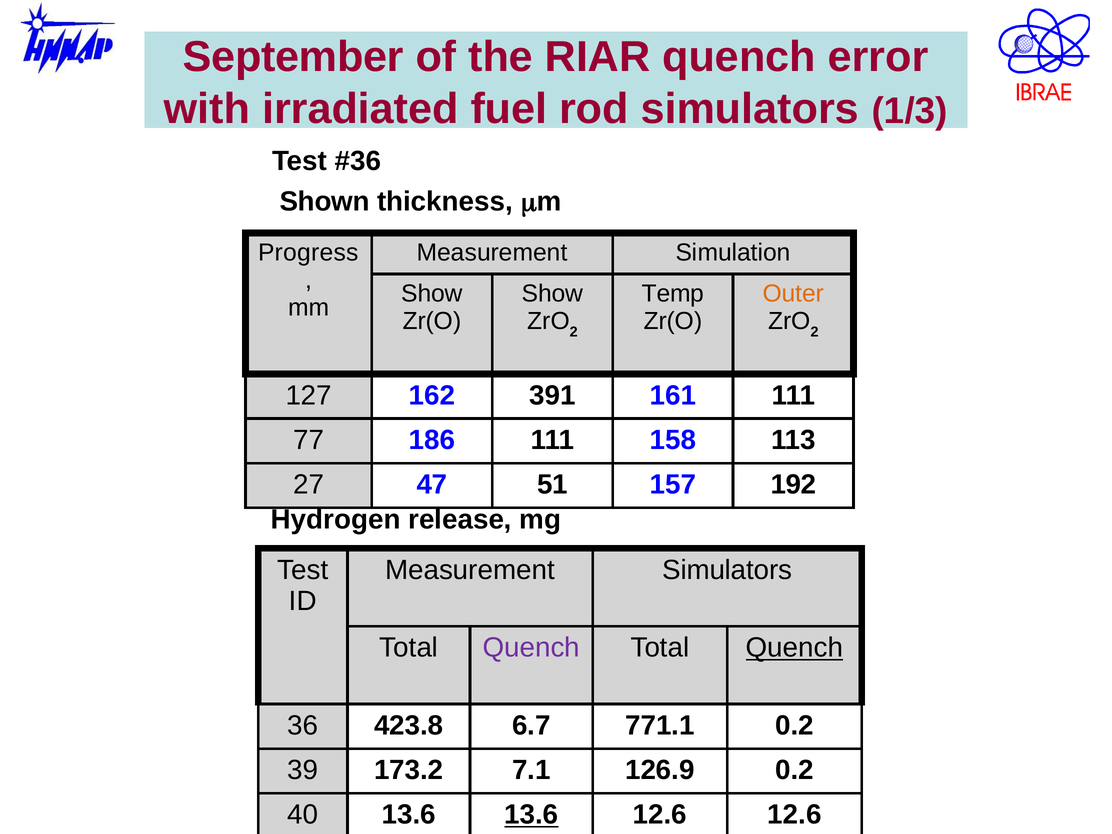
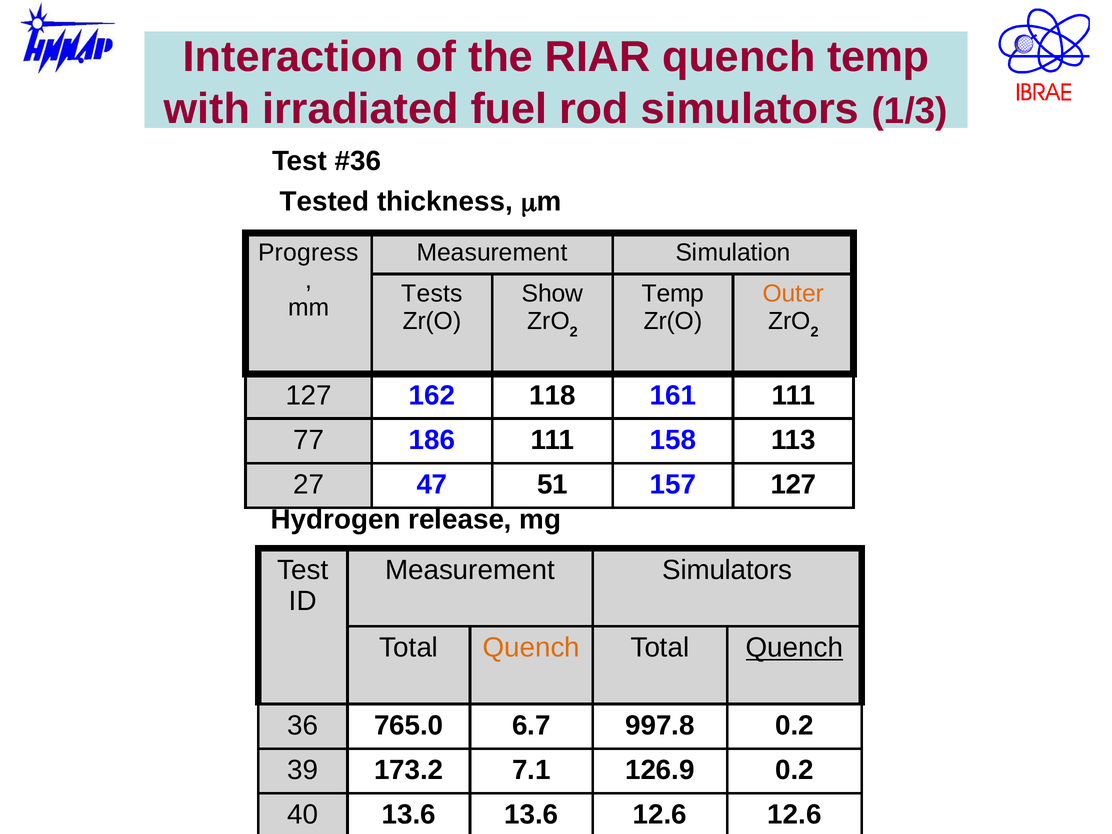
September: September -> Interaction (293, 57)
quench error: error -> temp (878, 57)
Shown: Shown -> Tested (325, 202)
Show: Show -> Tests (432, 294)
391: 391 -> 118 (552, 396)
157 192: 192 -> 127 (794, 485)
Quench colour: purple -> orange (531, 648)
423.8: 423.8 -> 765.0 (409, 726)
771.1: 771.1 -> 997.8 (660, 726)
13.6 underline: present -> none (531, 815)
